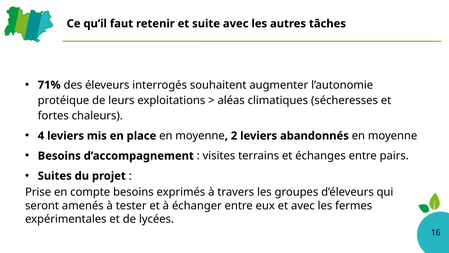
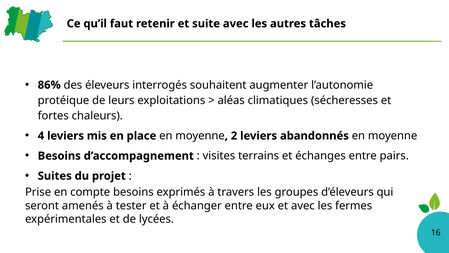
71%: 71% -> 86% (49, 85)
